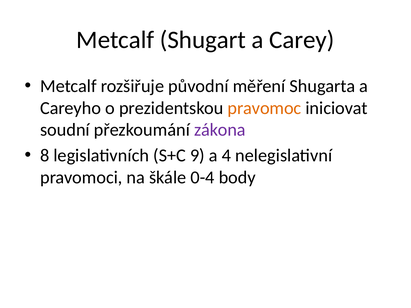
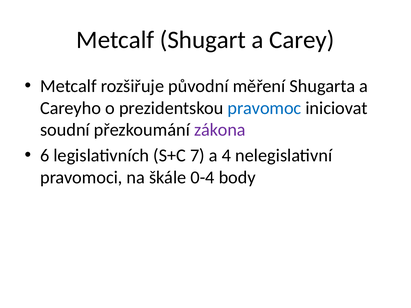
pravomoc colour: orange -> blue (264, 108)
8: 8 -> 6 (45, 156)
9: 9 -> 7 (197, 156)
